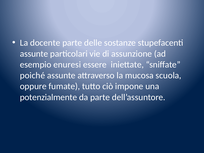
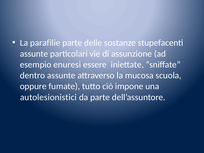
docente: docente -> parafilie (45, 43)
poiché: poiché -> dentro (32, 75)
potenzialmente: potenzialmente -> autolesionistici (48, 97)
